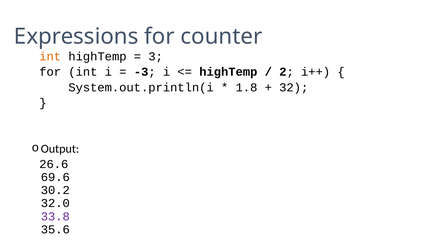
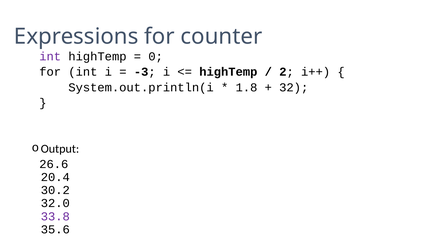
int colour: orange -> purple (50, 57)
3: 3 -> 0 (156, 57)
69.6: 69.6 -> 20.4 (55, 178)
